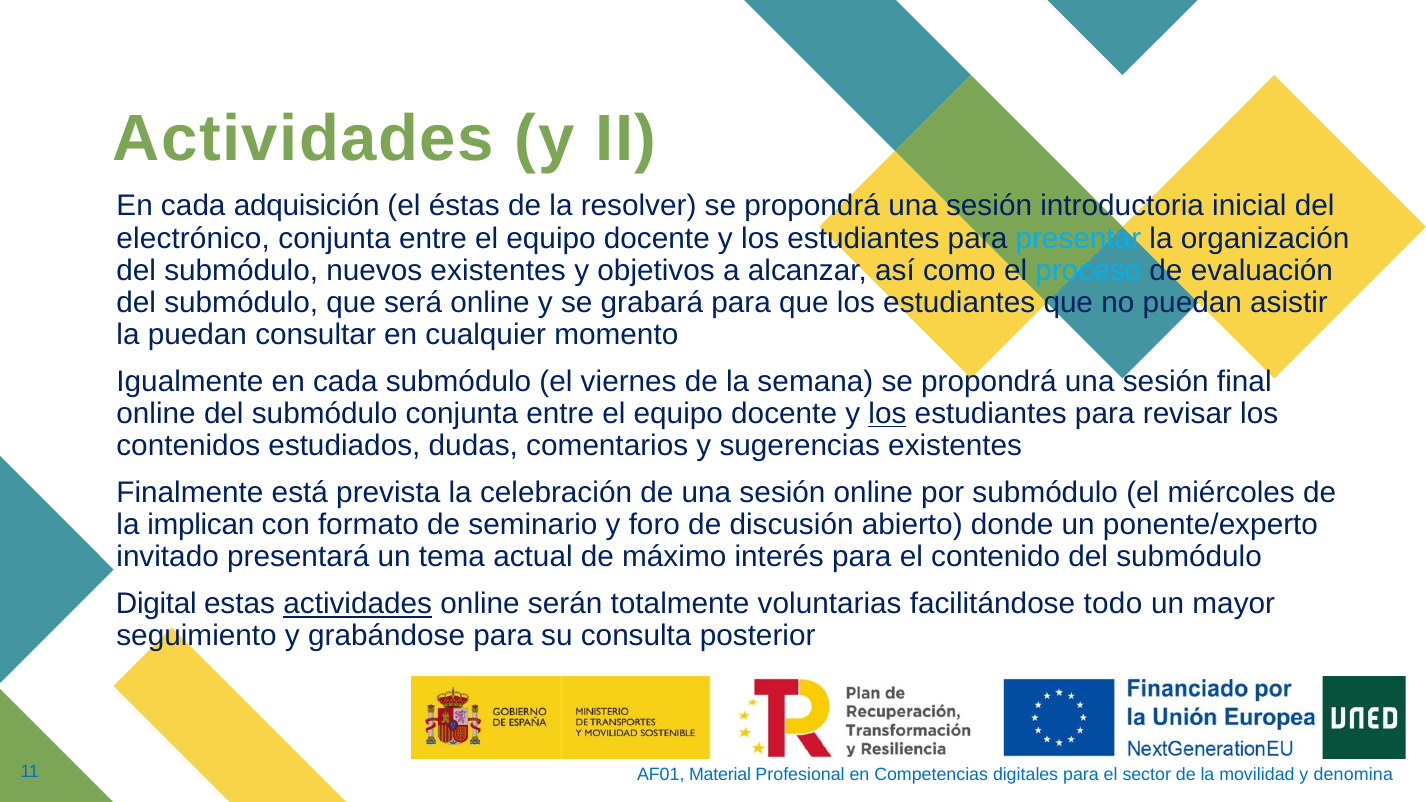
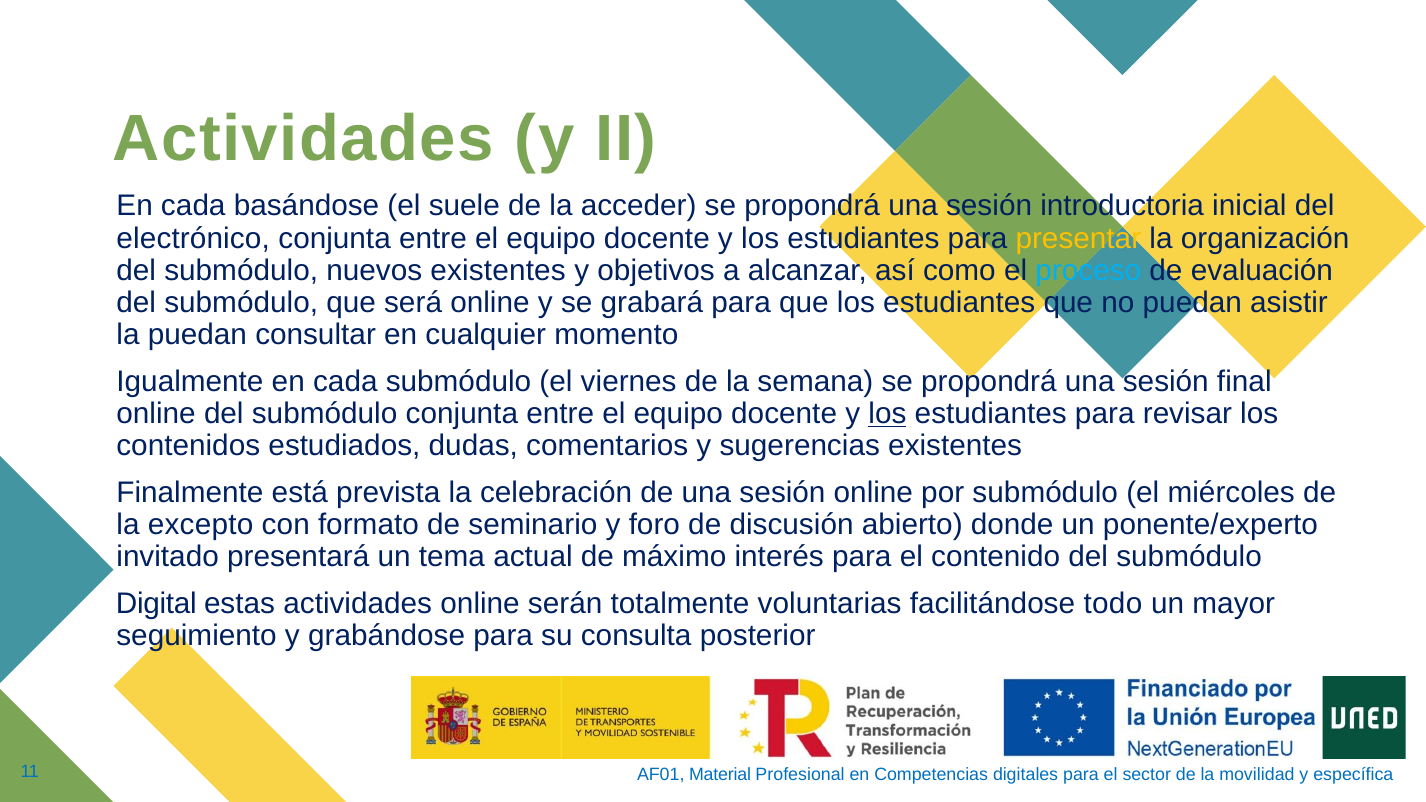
adquisición: adquisición -> basándose (307, 206)
éstas: éstas -> suele (464, 206)
resolver: resolver -> acceder (639, 206)
presentar colour: light blue -> yellow (1078, 238)
implican: implican -> excepto (201, 525)
actividades underline: present -> none (358, 604)
denomina: denomina -> específica (1353, 774)
